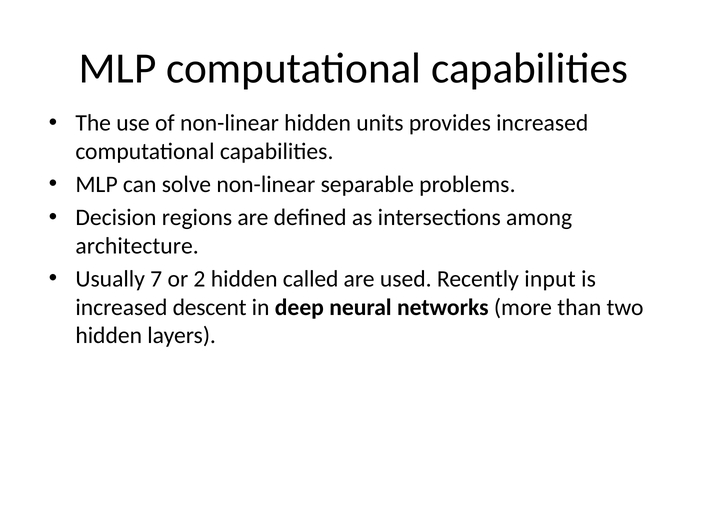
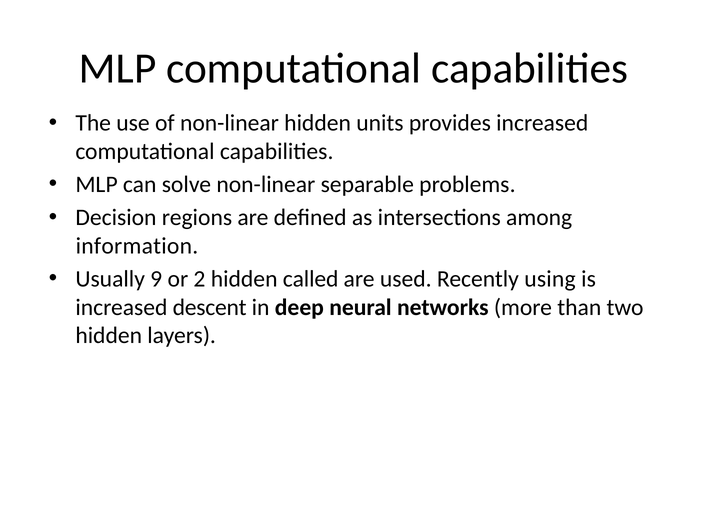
architecture: architecture -> information (137, 246)
7: 7 -> 9 (156, 279)
input: input -> using (550, 279)
